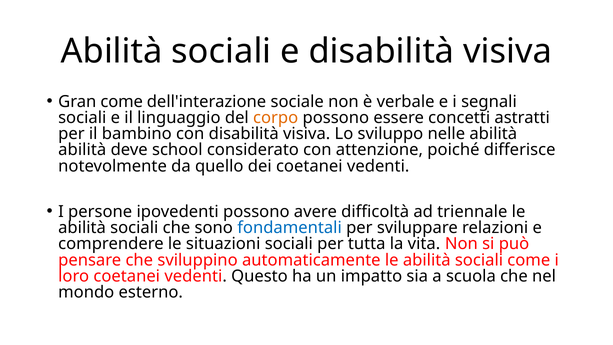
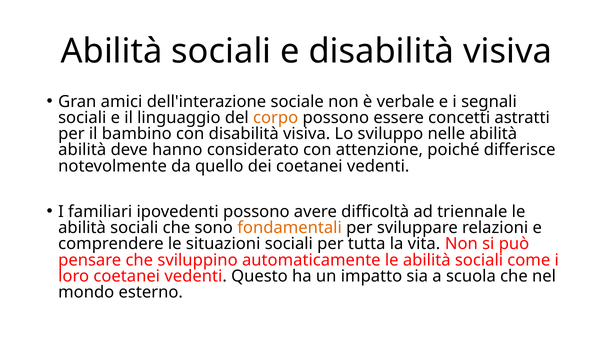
Gran come: come -> amici (122, 102)
school: school -> hanno (177, 150)
persone: persone -> familiari (100, 212)
fondamentali colour: blue -> orange (290, 228)
